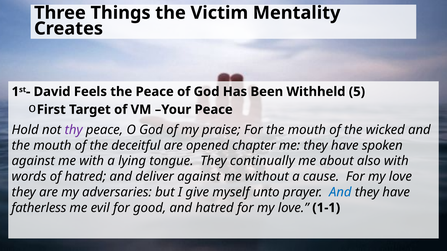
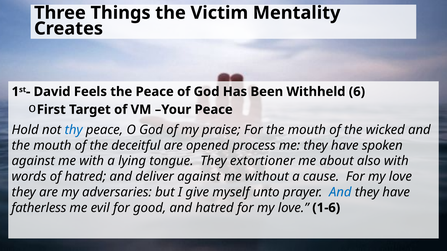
5: 5 -> 6 (357, 92)
thy colour: purple -> blue (74, 130)
chapter: chapter -> process (254, 146)
continually: continually -> extortioner (262, 161)
1-1: 1-1 -> 1-6 (326, 208)
